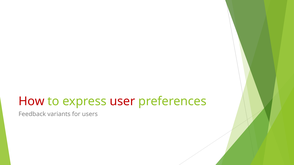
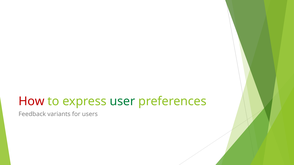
user colour: red -> green (122, 102)
